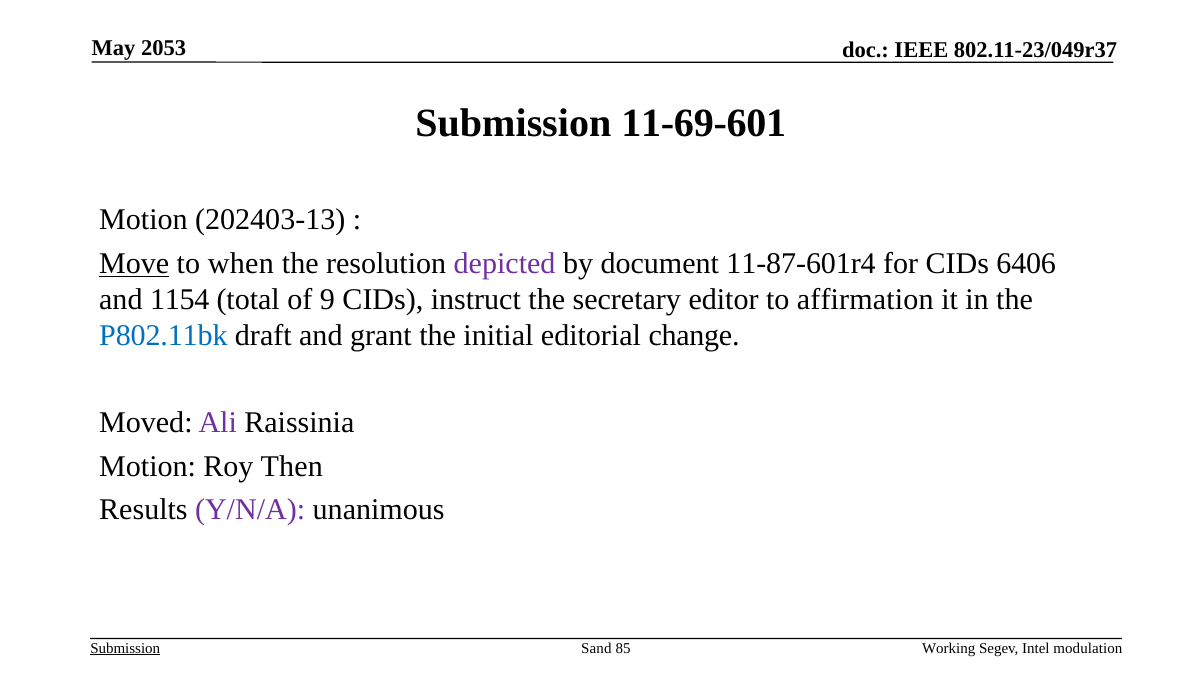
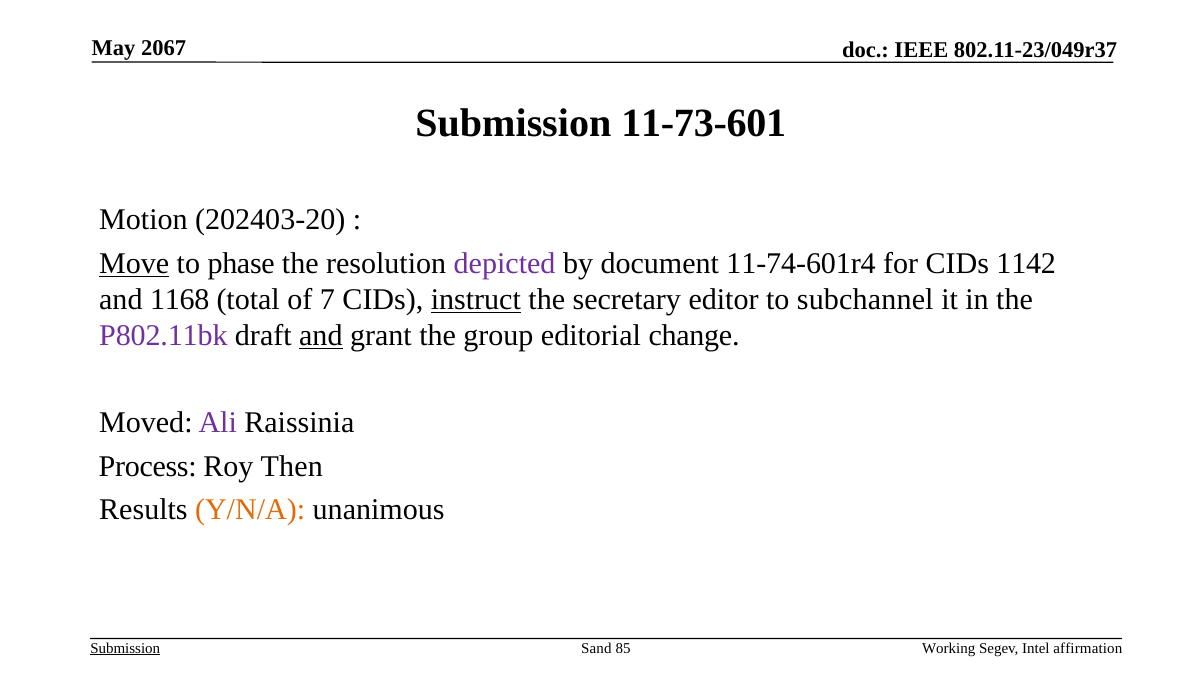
2053: 2053 -> 2067 (164, 48)
11-69-601: 11-69-601 -> 11-73-601 (704, 123)
202403-13: 202403-13 -> 202403-20 (270, 220)
when: when -> phase (241, 264)
11-87-601r4: 11-87-601r4 -> 11-74-601r4 (801, 264)
6406: 6406 -> 1142 (1026, 264)
1154: 1154 -> 1168 (180, 300)
9: 9 -> 7 (327, 300)
instruct underline: none -> present (476, 300)
affirmation: affirmation -> subchannel (865, 300)
P802.11bk colour: blue -> purple (163, 336)
and underline: none -> present (321, 336)
initial: initial -> group (498, 336)
Motion: Motion -> Process (148, 466)
Y/N/A colour: purple -> orange (250, 510)
modulation: modulation -> affirmation (1088, 648)
